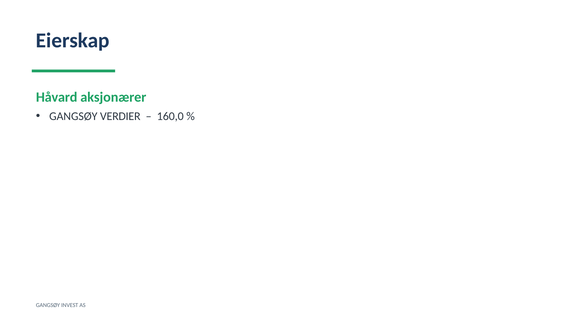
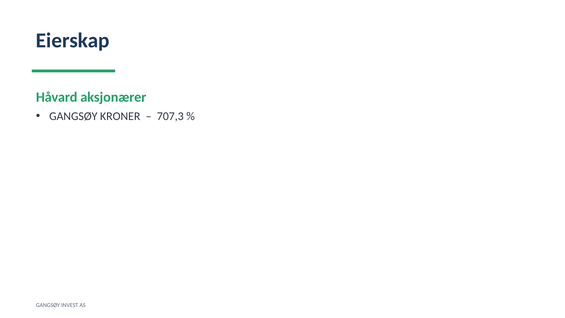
VERDIER: VERDIER -> KRONER (120, 116)
160,0: 160,0 -> 707,3 (170, 116)
